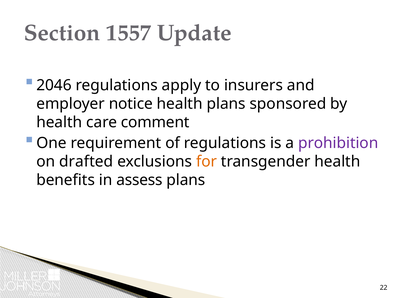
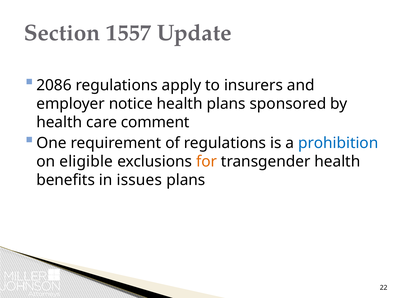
2046: 2046 -> 2086 (54, 85)
prohibition colour: purple -> blue (338, 143)
drafted: drafted -> eligible (86, 161)
assess: assess -> issues (139, 180)
